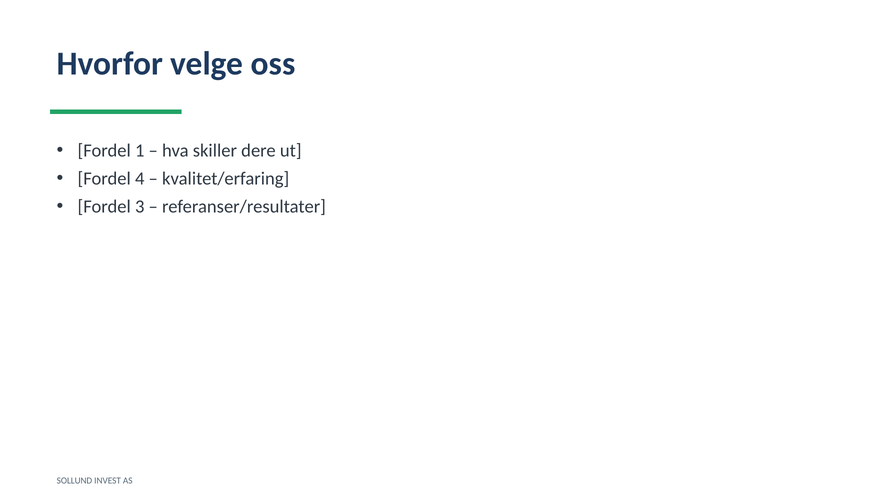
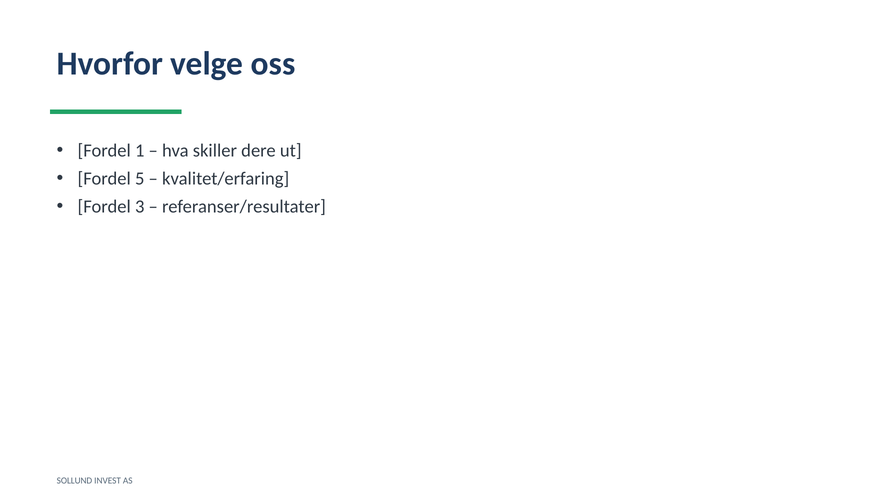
4: 4 -> 5 (140, 179)
